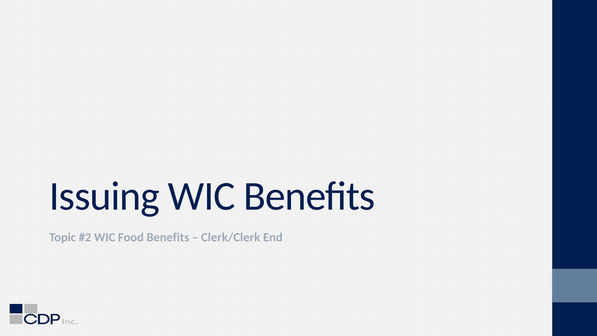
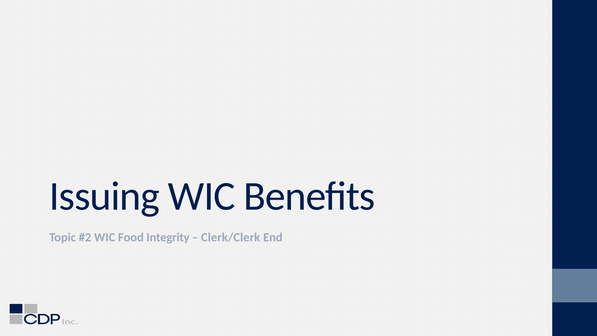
Food Benefits: Benefits -> Integrity (168, 237)
